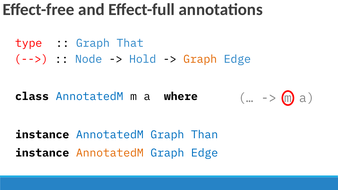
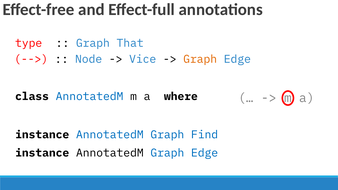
Hold: Hold -> Vice (143, 59)
Than: Than -> Find (205, 135)
AnnotatedM colour: orange -> black (110, 153)
